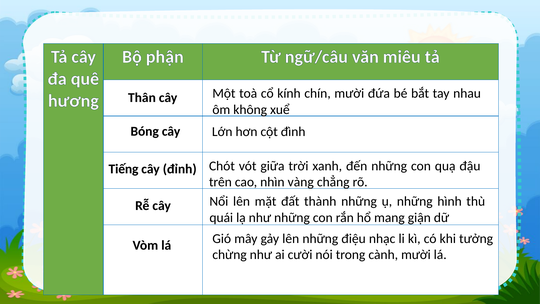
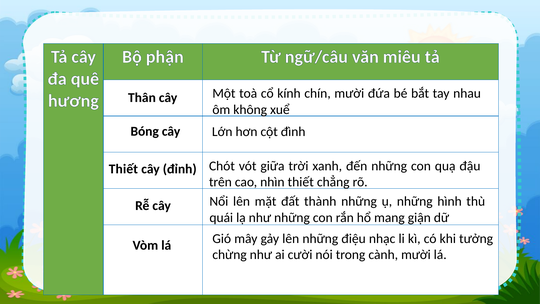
Tiếng: Tiếng -> Thiết (123, 169)
nhìn vàng: vàng -> thiết (301, 182)
